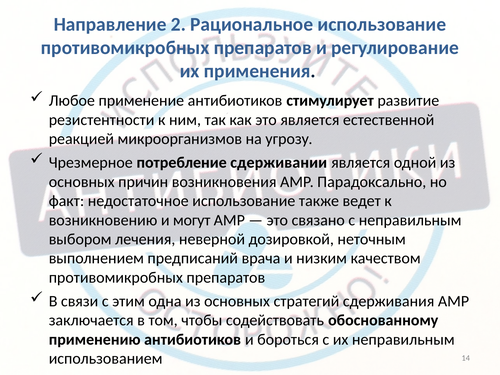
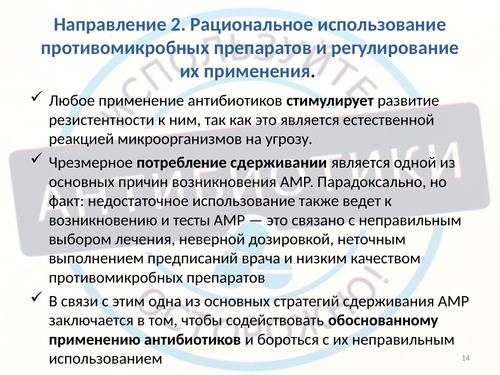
могут: могут -> тесты (192, 220)
